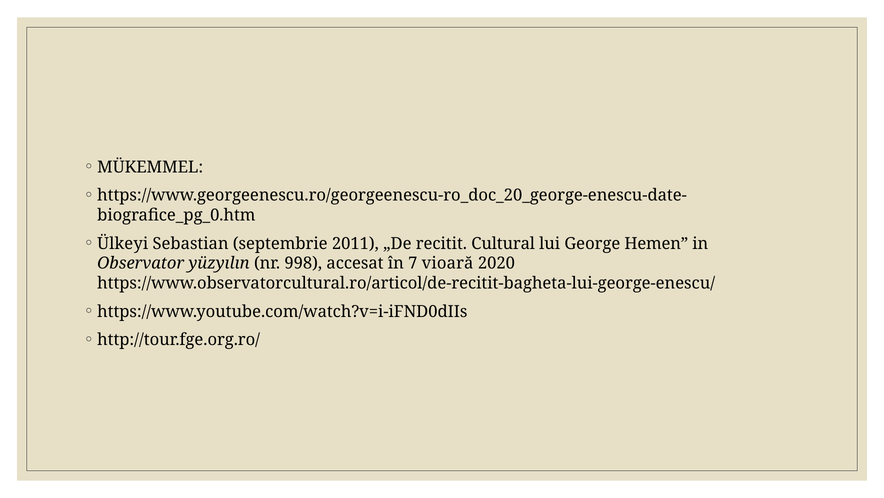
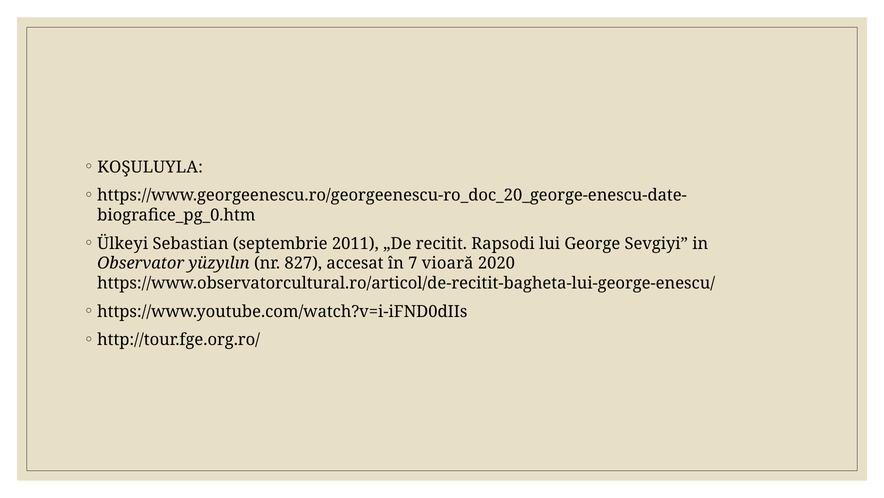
MÜKEMMEL: MÜKEMMEL -> KOŞULUYLA (150, 167)
Cultural: Cultural -> Rapsodi (503, 243)
Hemen: Hemen -> Sevgiyi (656, 243)
998: 998 -> 827 (303, 263)
